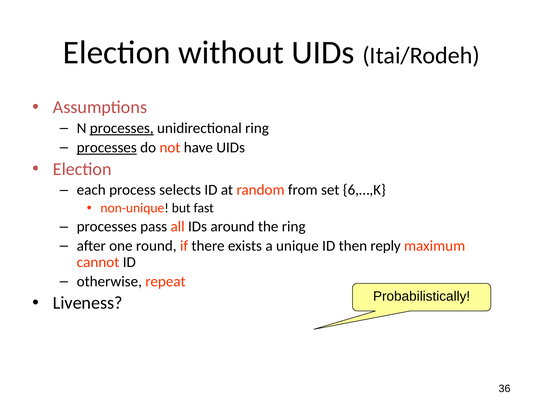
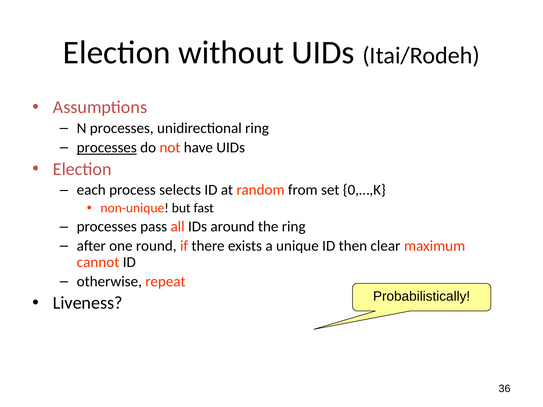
processes underline: present -> none (122, 128)
6,…,K: 6,…,K -> 0,…,K (364, 190)
reply: reply -> clear (385, 246)
